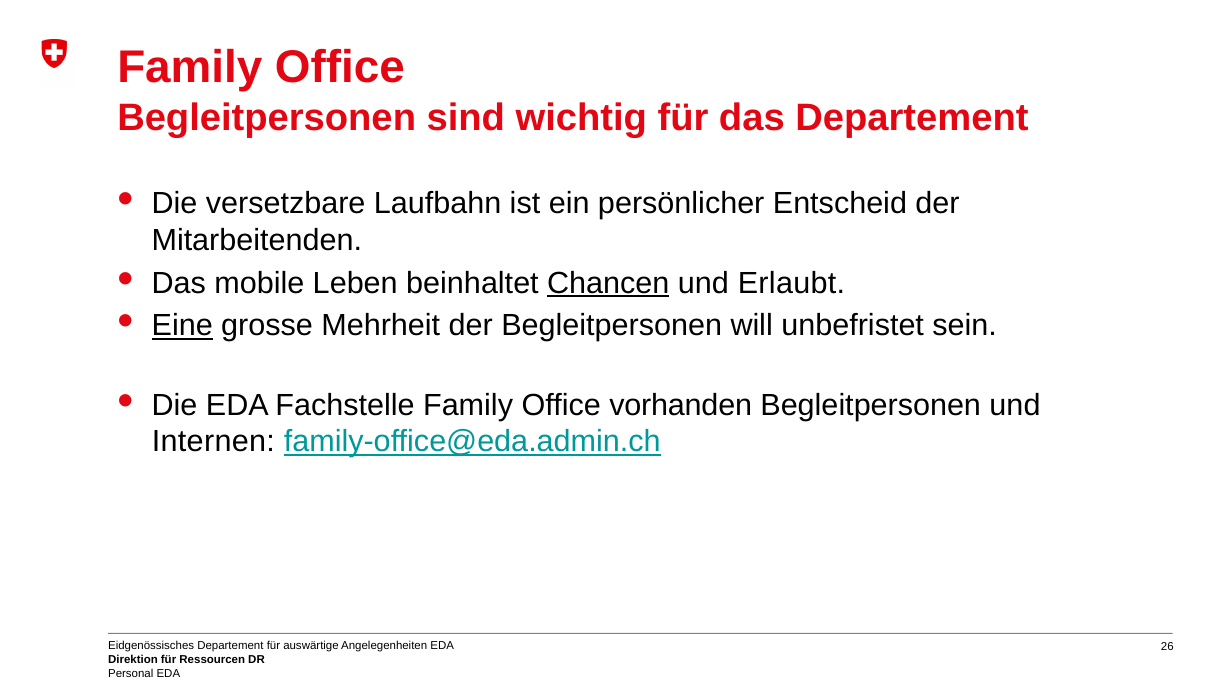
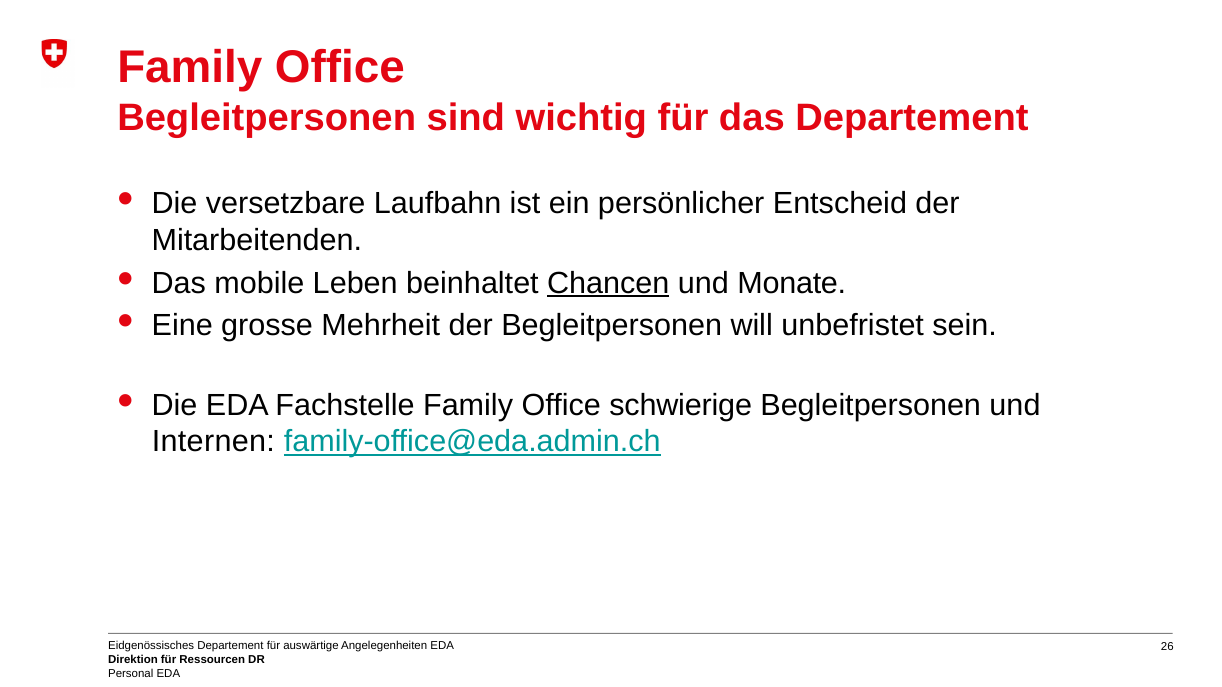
Erlaubt: Erlaubt -> Monate (792, 283)
Eine underline: present -> none (182, 326)
vorhanden: vorhanden -> schwierige (681, 405)
